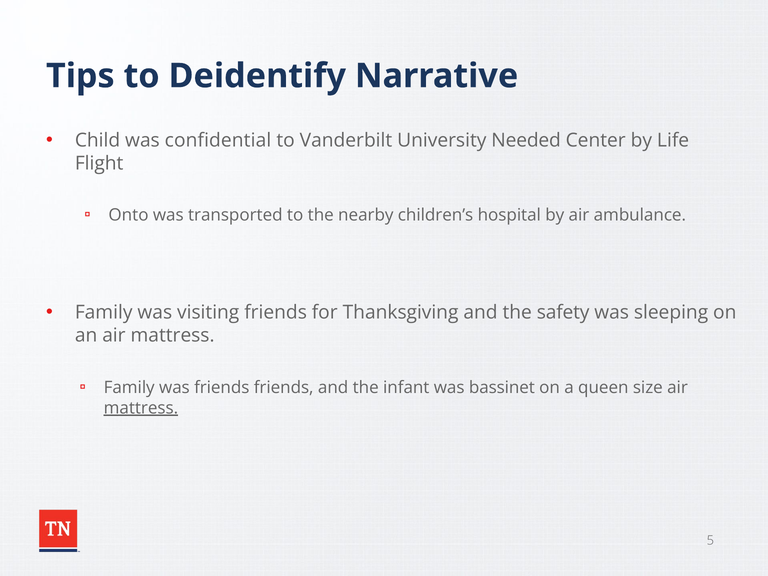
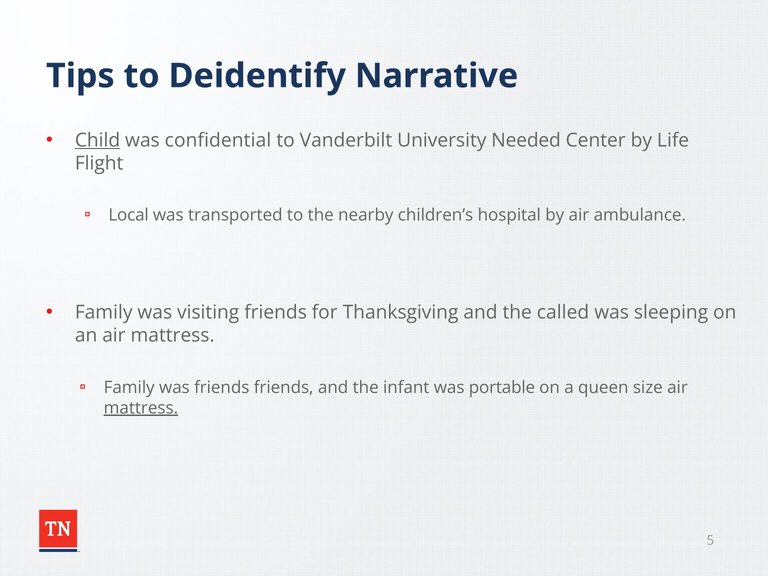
Child underline: none -> present (98, 140)
Onto: Onto -> Local (129, 215)
safety: safety -> called (563, 313)
bassinet: bassinet -> portable (502, 387)
